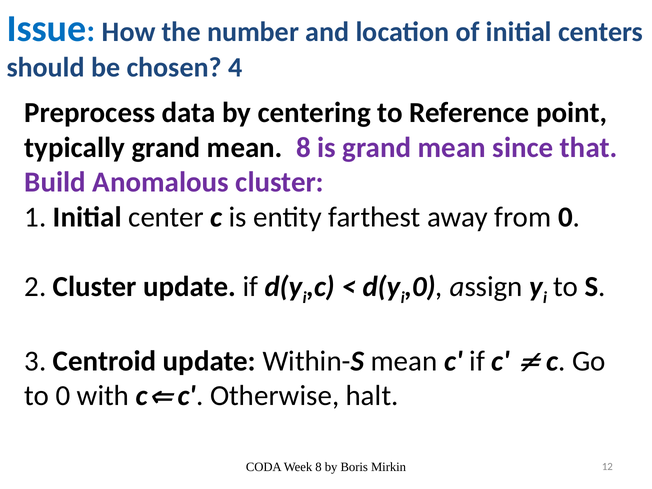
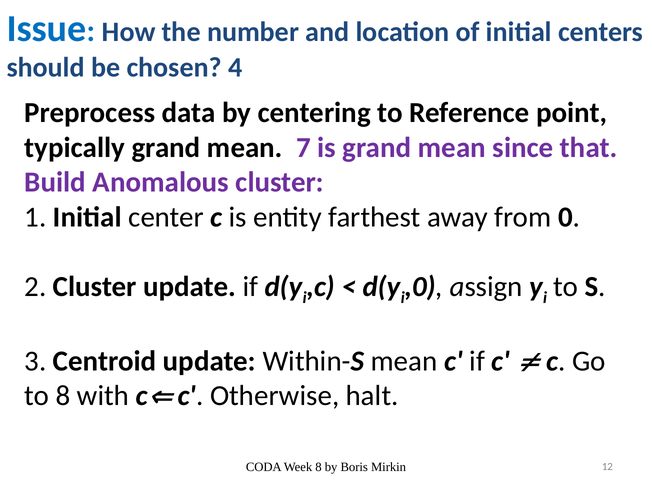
mean 8: 8 -> 7 (303, 148)
to 0: 0 -> 8 (63, 396)
